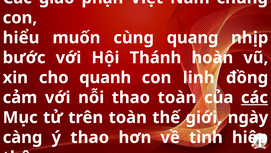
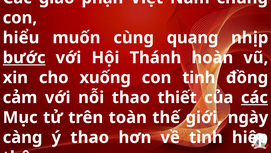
bước underline: none -> present (24, 58)
quanh: quanh -> xuống (105, 77)
linh: linh -> tinh (199, 77)
thao toàn: toàn -> thiết (177, 97)
